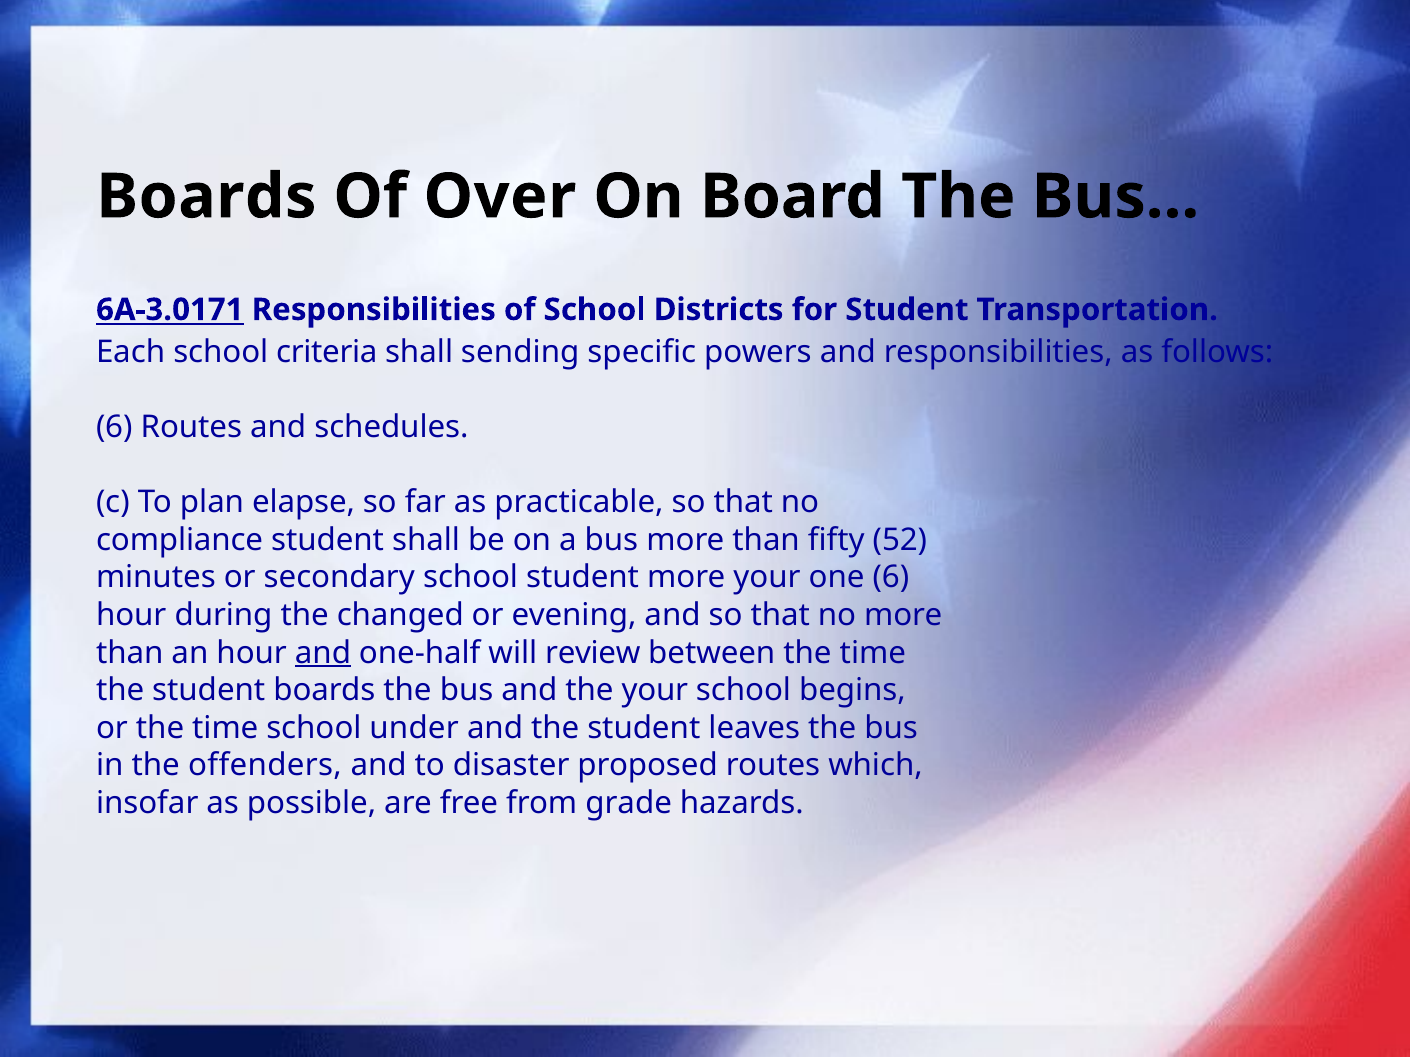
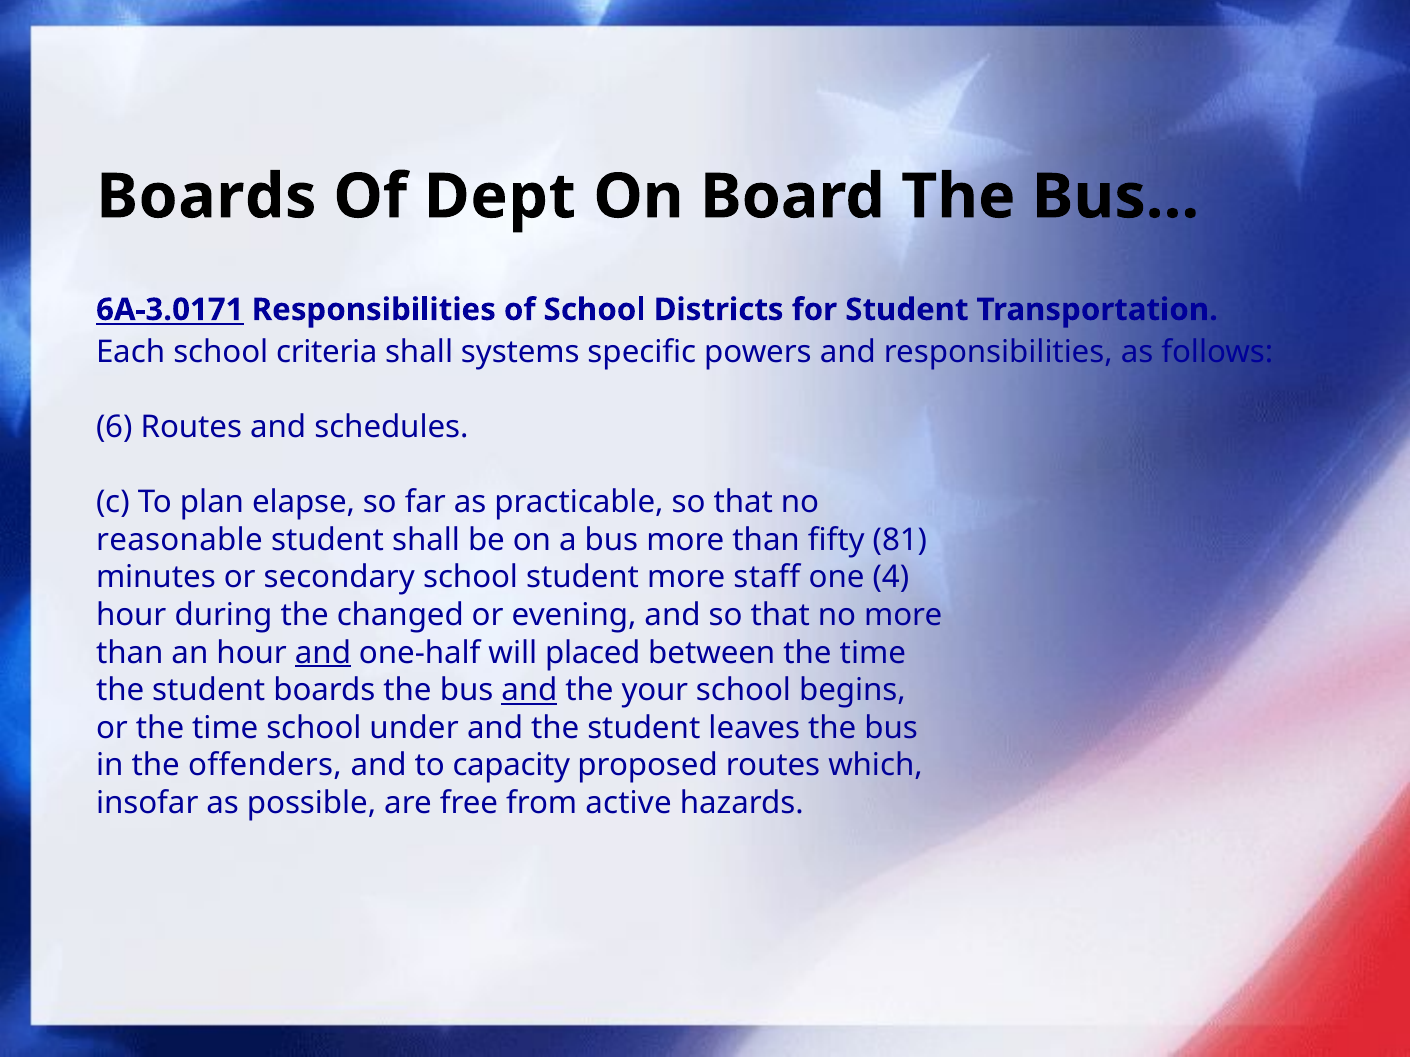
Over: Over -> Dept (500, 197)
sending: sending -> systems (520, 352)
compliance: compliance -> reasonable (179, 540)
52: 52 -> 81 (900, 540)
more your: your -> staff (767, 578)
one 6: 6 -> 4 (891, 578)
review: review -> placed (593, 653)
and underline: none -> present (529, 691)
disaster: disaster -> capacity (511, 766)
grade: grade -> active (629, 803)
